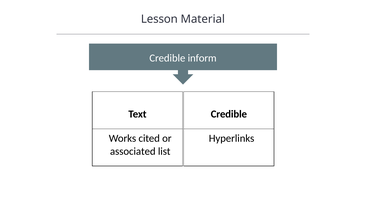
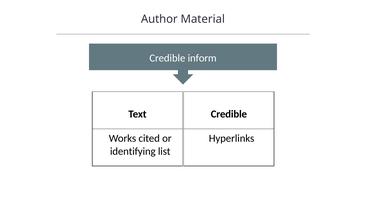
Lesson: Lesson -> Author (159, 19)
associated: associated -> identifying (133, 151)
